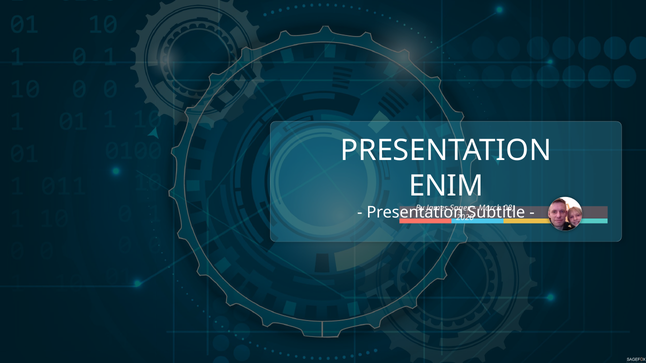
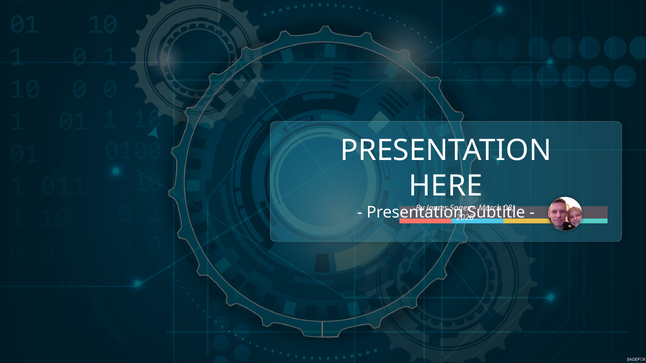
ENIM: ENIM -> HERE (446, 186)
